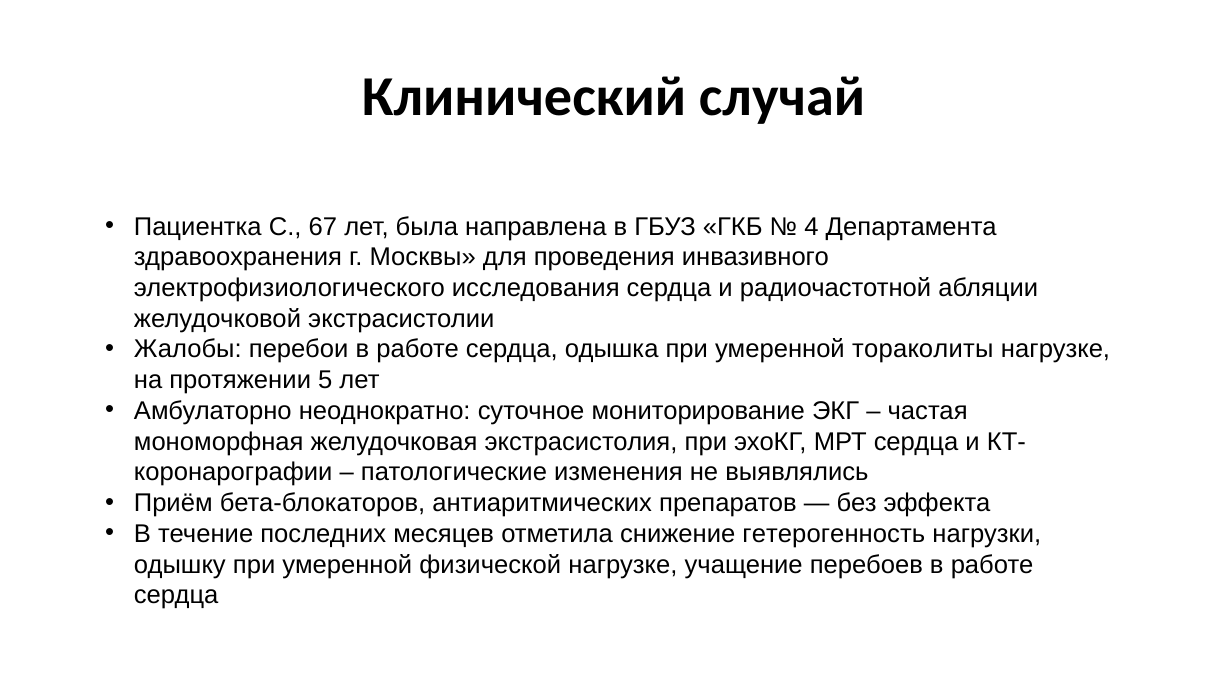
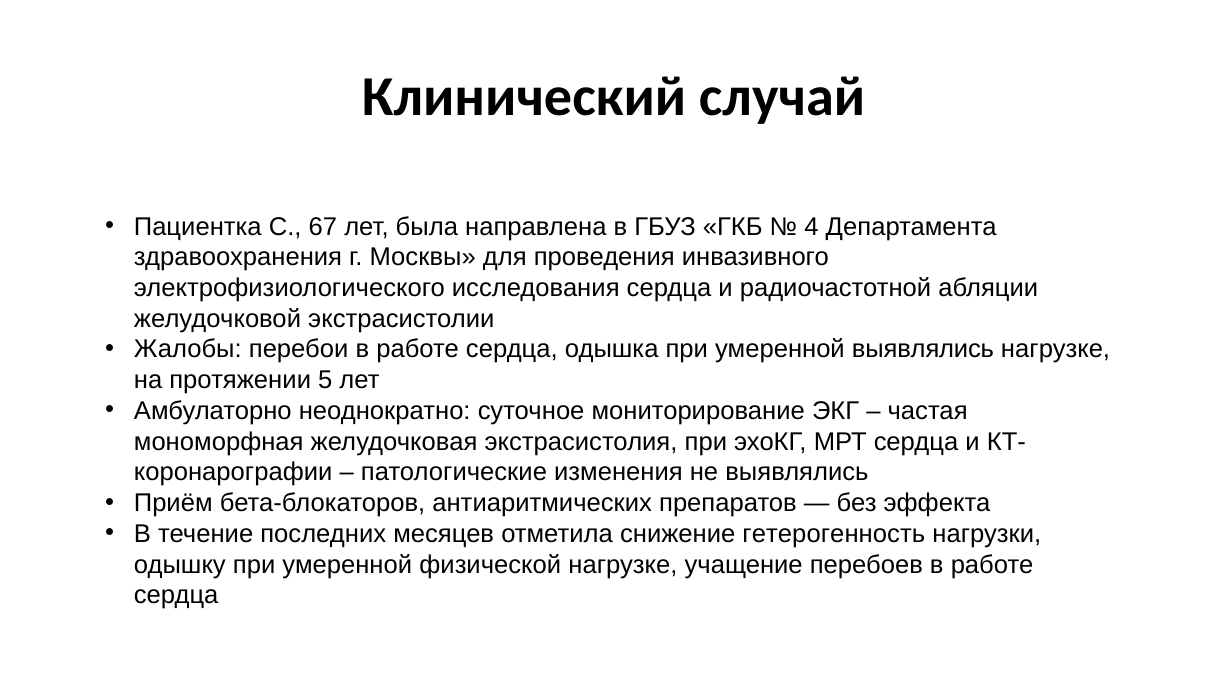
умеренной тораколиты: тораколиты -> выявлялись (923, 349)
